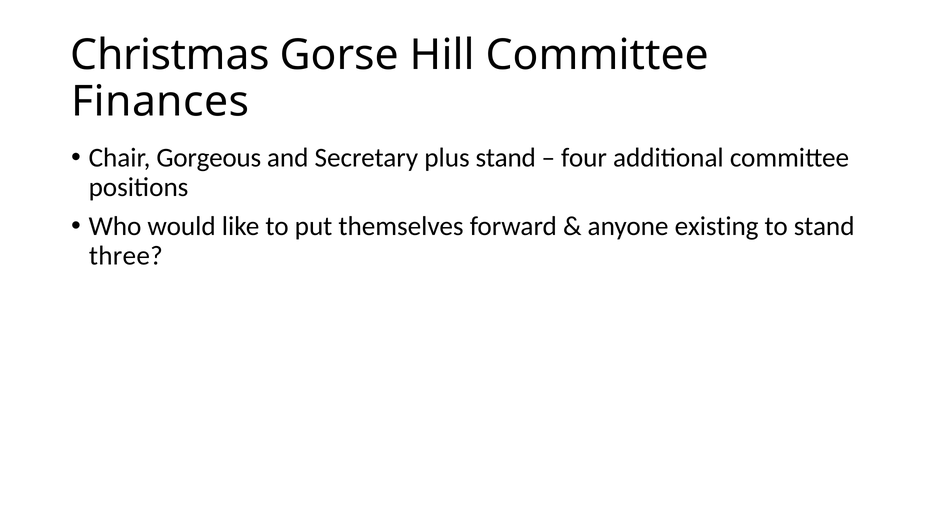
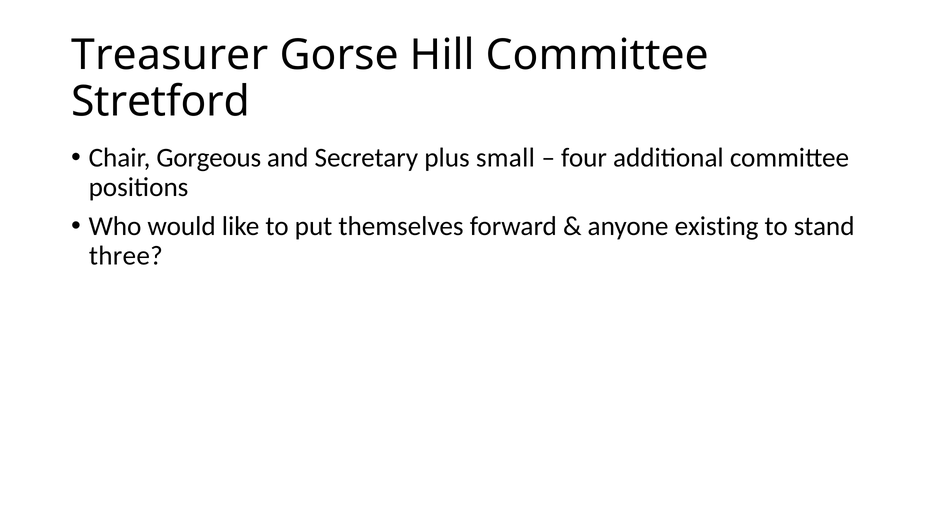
Christmas: Christmas -> Treasurer (170, 55)
Finances: Finances -> Stretford (161, 101)
plus stand: stand -> small (505, 158)
